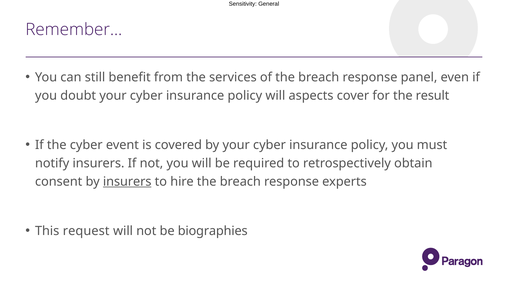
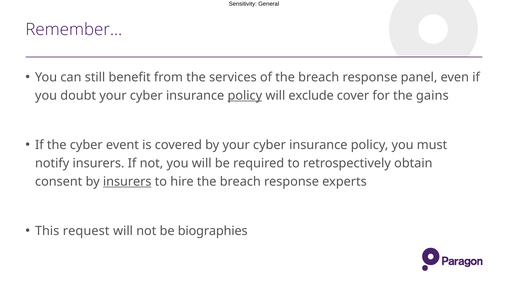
policy underline: none -> present (245, 96)
aspects: aspects -> exclude (311, 96)
result: result -> gains (432, 96)
